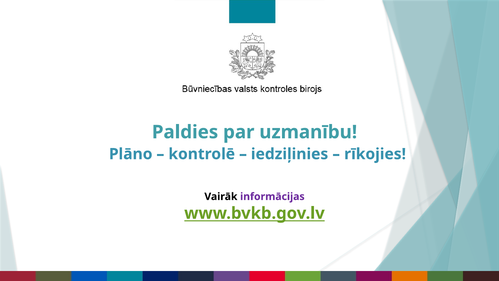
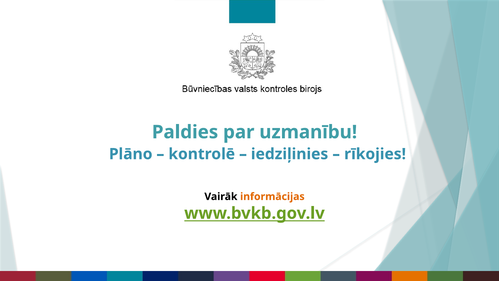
informācijas colour: purple -> orange (272, 196)
